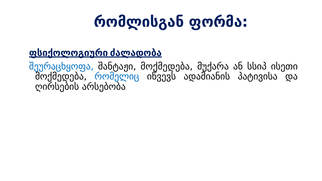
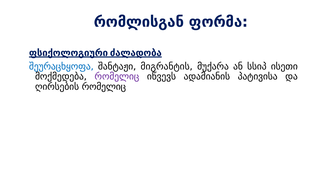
შანტაჟი მოქმედება: მოქმედება -> მიგრანტის (167, 67)
რომელიც colour: blue -> purple (117, 77)
ღირსების არსებობა: არსებობა -> რომელიც (104, 87)
